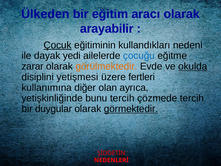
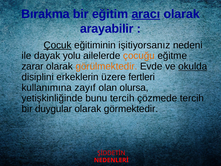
Ülkeden: Ülkeden -> Bırakma (45, 14)
aracı underline: none -> present (146, 14)
kullandıkları: kullandıkları -> işitiyorsanız (144, 45)
yedi: yedi -> yolu (72, 56)
çocuğu colour: blue -> orange (139, 56)
yetişmesi: yetişmesi -> erkeklerin (78, 77)
diğer: diğer -> zayıf (85, 87)
ayrıca: ayrıca -> olursa (134, 87)
görmektedir underline: present -> none (131, 109)
